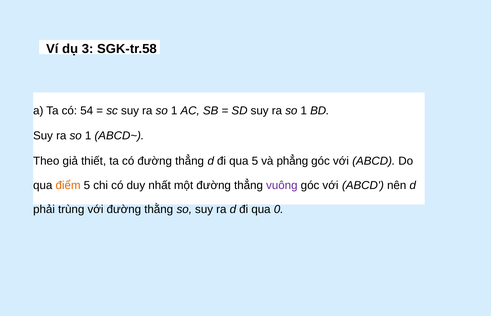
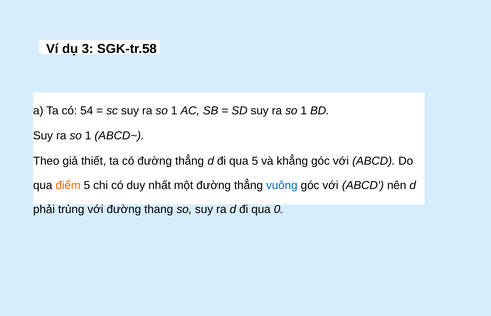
phẳng: phẳng -> khẳng (292, 161)
vuông colour: purple -> blue (282, 186)
thằng: thằng -> thang (159, 210)
